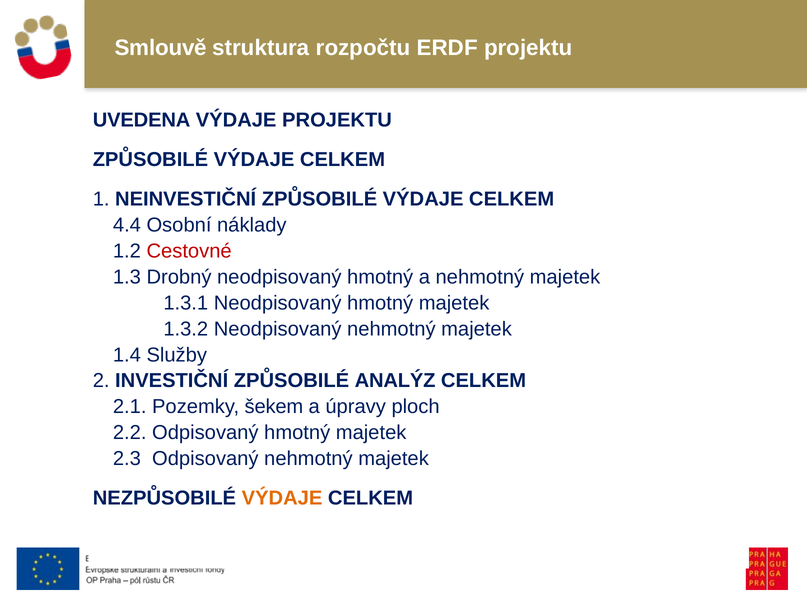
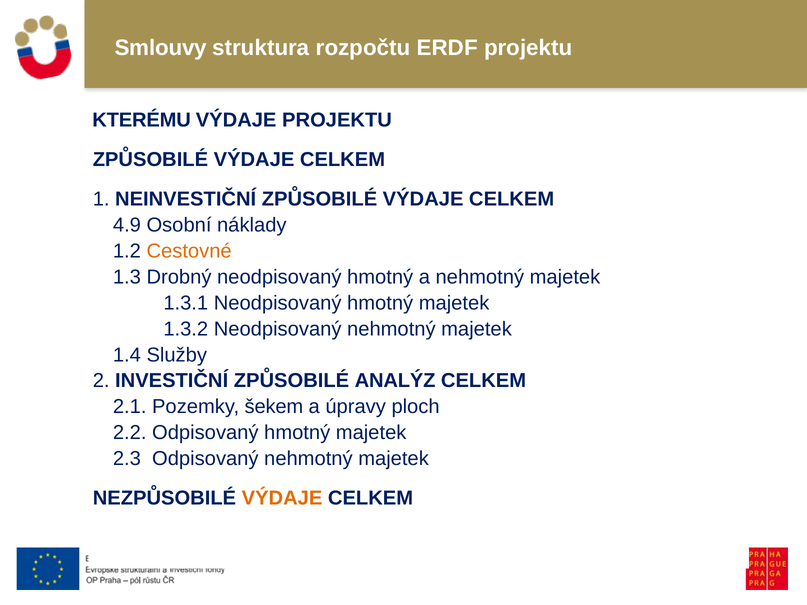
Smlouvě: Smlouvě -> Smlouvy (161, 48)
UVEDENA: UVEDENA -> KTERÉMU (142, 120)
4.4: 4.4 -> 4.9 (127, 225)
Cestovné colour: red -> orange (189, 251)
